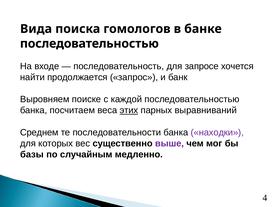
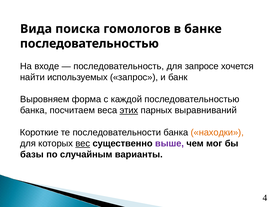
продолжается: продолжается -> используемых (77, 77)
поиске: поиске -> форма (87, 99)
Среднем: Среднем -> Короткие (39, 132)
находки colour: purple -> orange (217, 132)
вес underline: none -> present (83, 143)
медленно: медленно -> варианты (139, 155)
